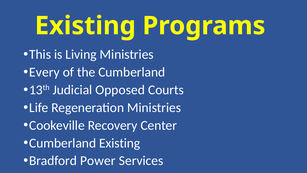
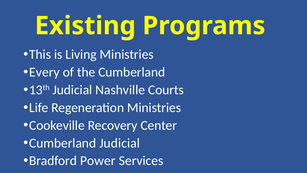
Opposed: Opposed -> Nashville (120, 90)
Cumberland Existing: Existing -> Judicial (120, 143)
